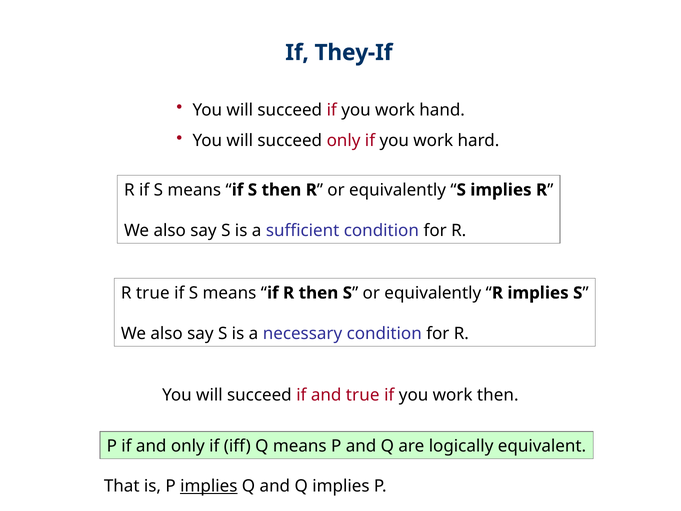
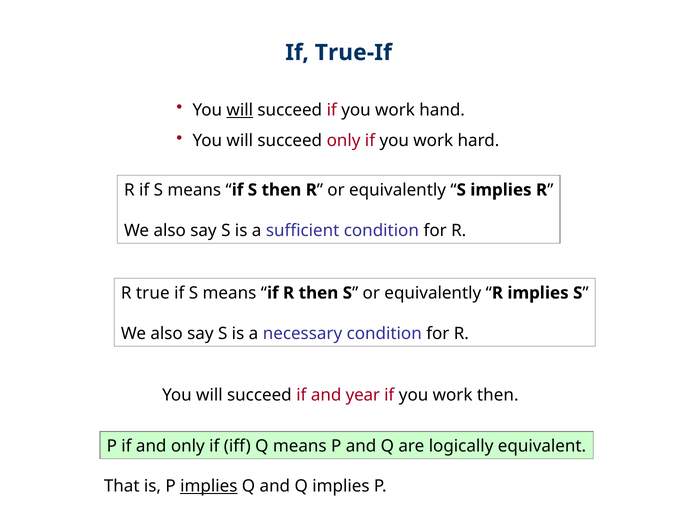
They-If: They-If -> True-If (353, 53)
will underline: none -> present (240, 110)
and true: true -> year (363, 395)
